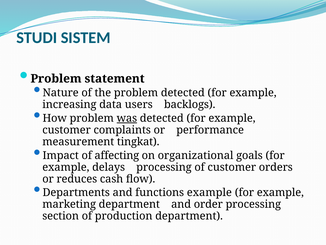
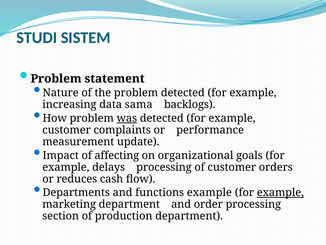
users: users -> sama (139, 104)
tingkat: tingkat -> update (138, 141)
example underline: none -> present (280, 192)
